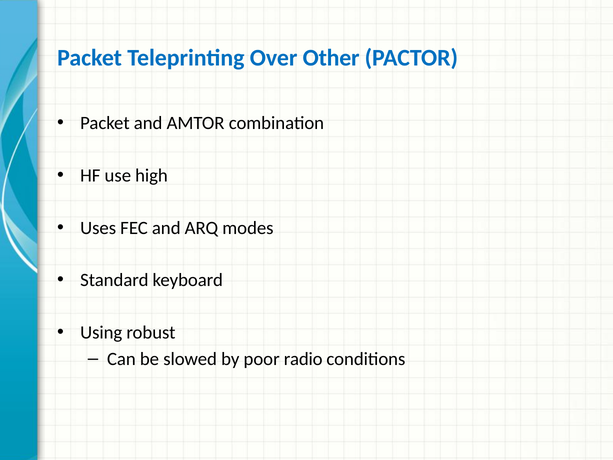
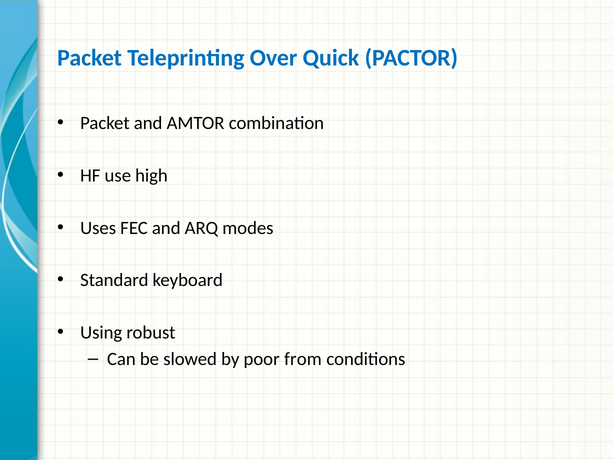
Other: Other -> Quick (331, 58)
radio: radio -> from (303, 359)
